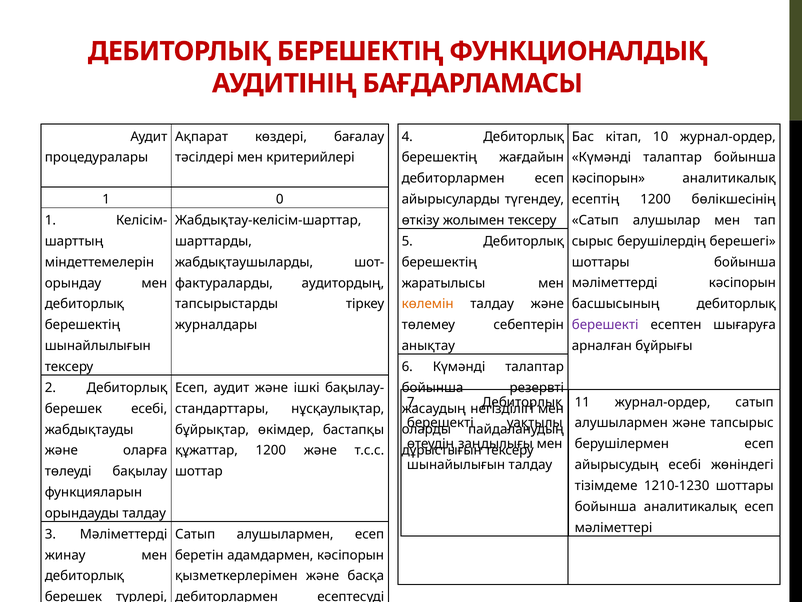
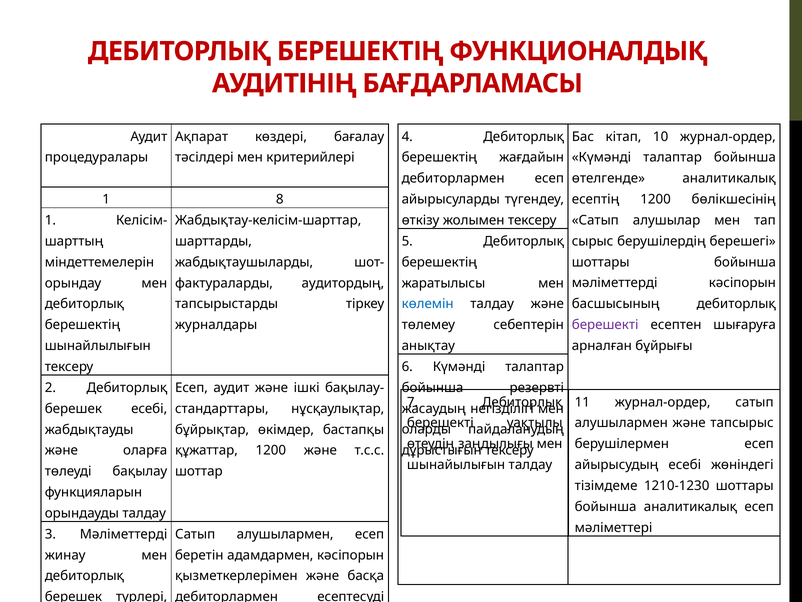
кәсіпорын: кәсіпорын -> өтелгенде (608, 178)
0: 0 -> 8 (280, 199)
көлемін colour: orange -> blue (428, 304)
